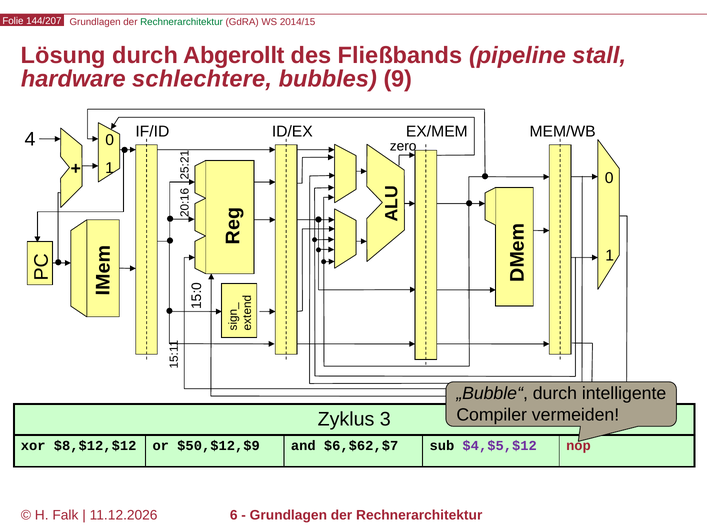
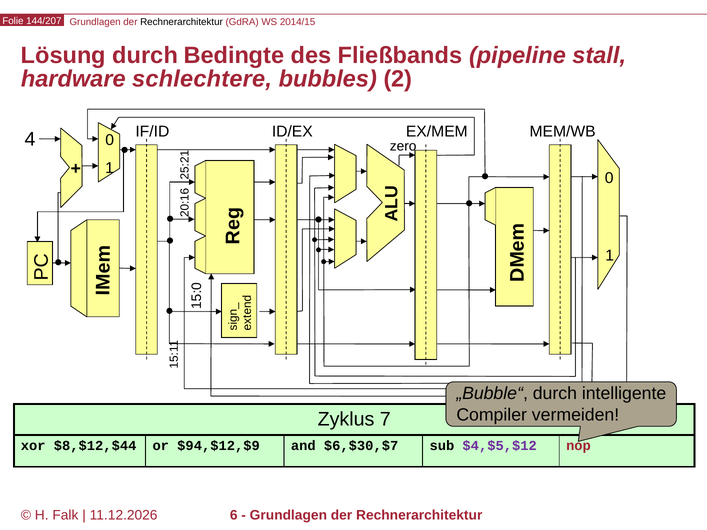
Rechnerarchitektur colour: green -> black (182, 22)
Abgerollt: Abgerollt -> Bedingte (234, 55)
bubbles 9: 9 -> 2 (398, 79)
3: 3 -> 7 (385, 419)
$8,$12,$12: $8,$12,$12 -> $8,$12,$44 (95, 446)
$50,$12,$9: $50,$12,$9 -> $94,$12,$9 (219, 446)
$6,$62,$7: $6,$62,$7 -> $6,$30,$7 (361, 446)
